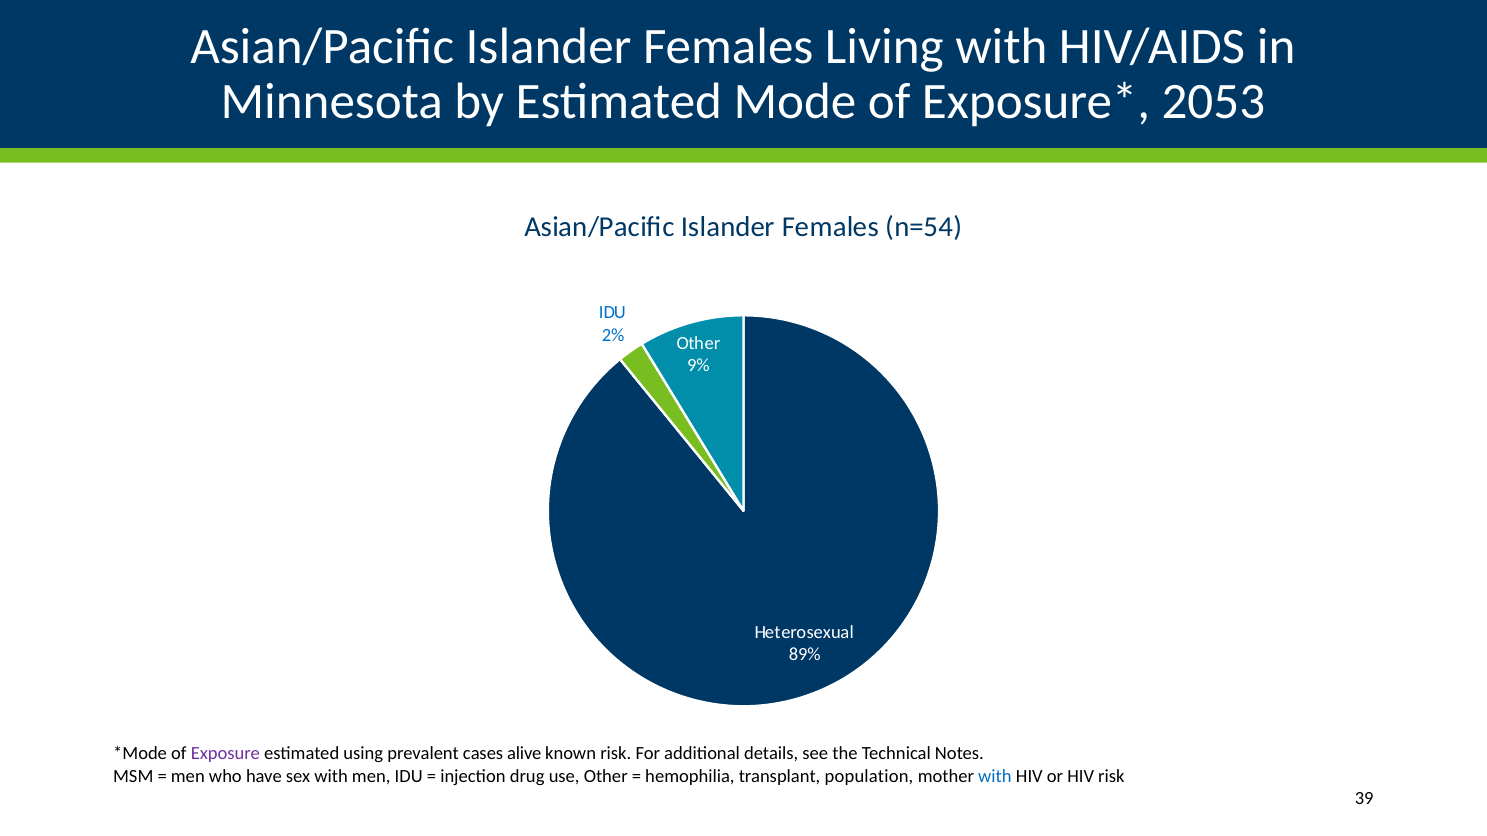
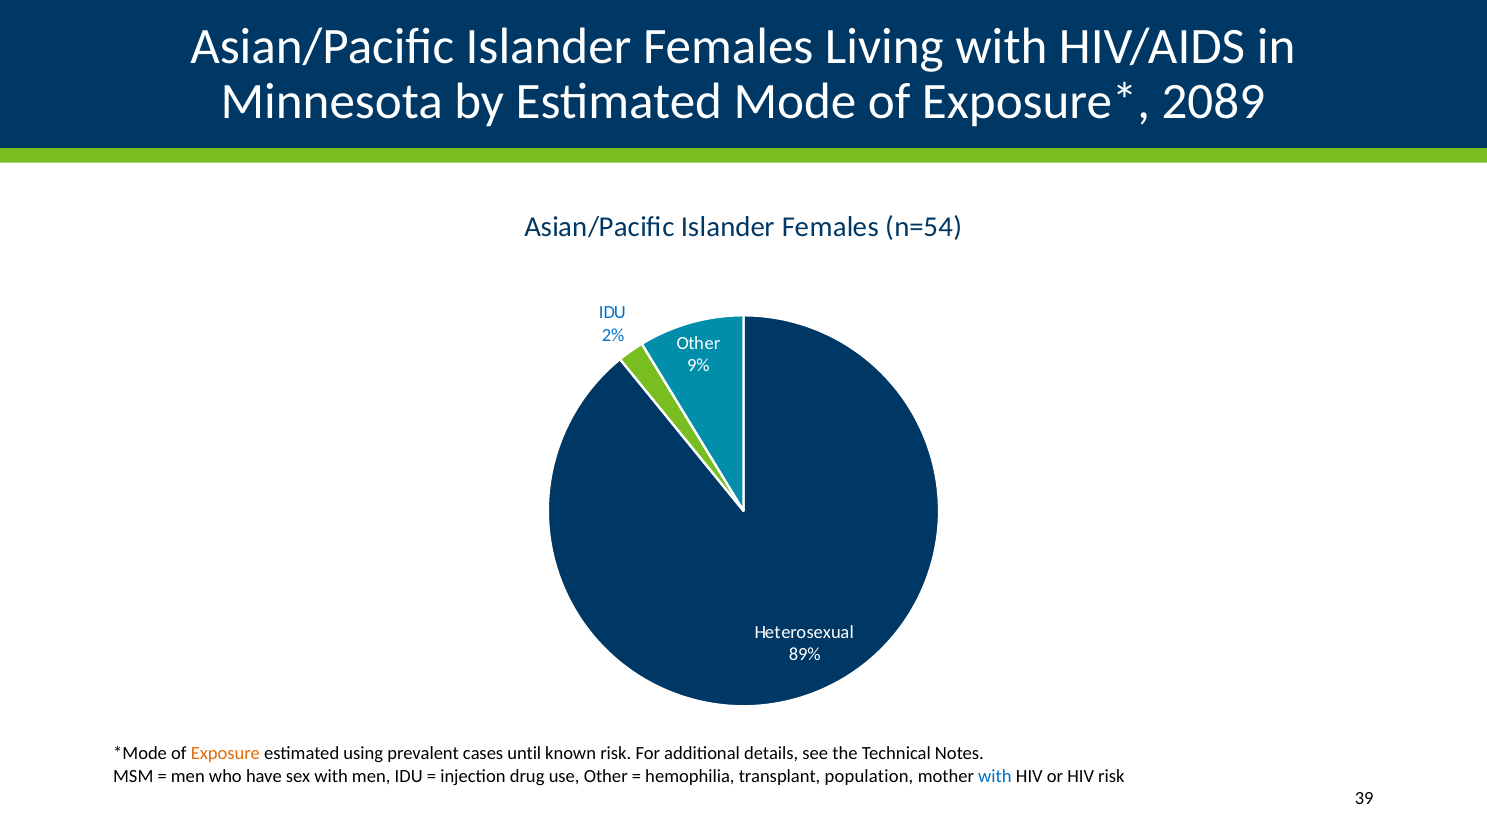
2053: 2053 -> 2089 (1213, 102)
Exposure colour: purple -> orange (225, 754)
alive: alive -> until (524, 754)
